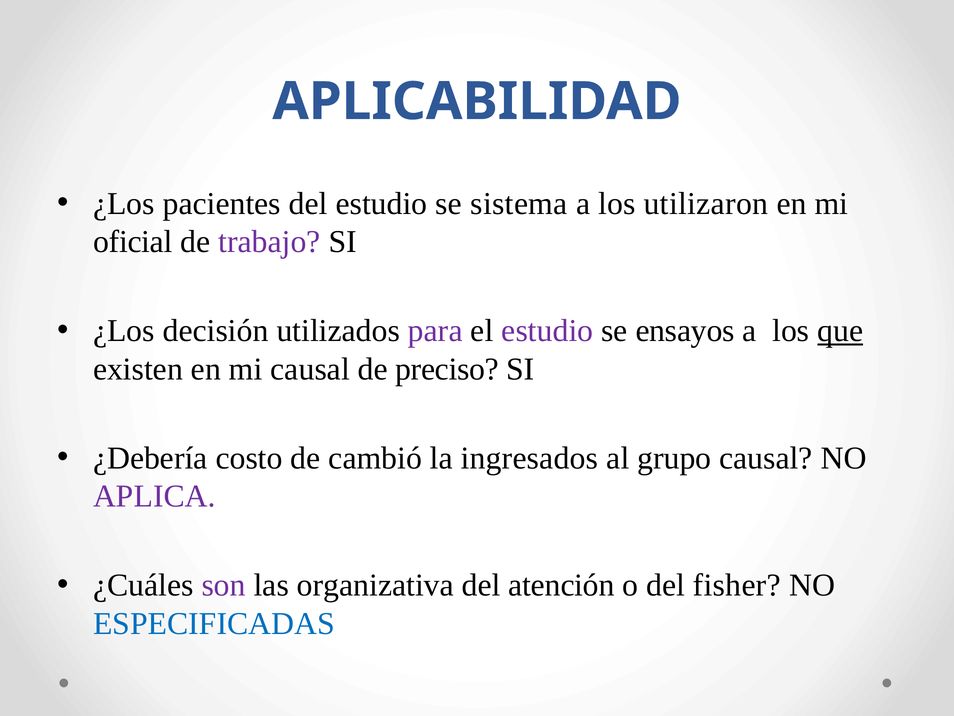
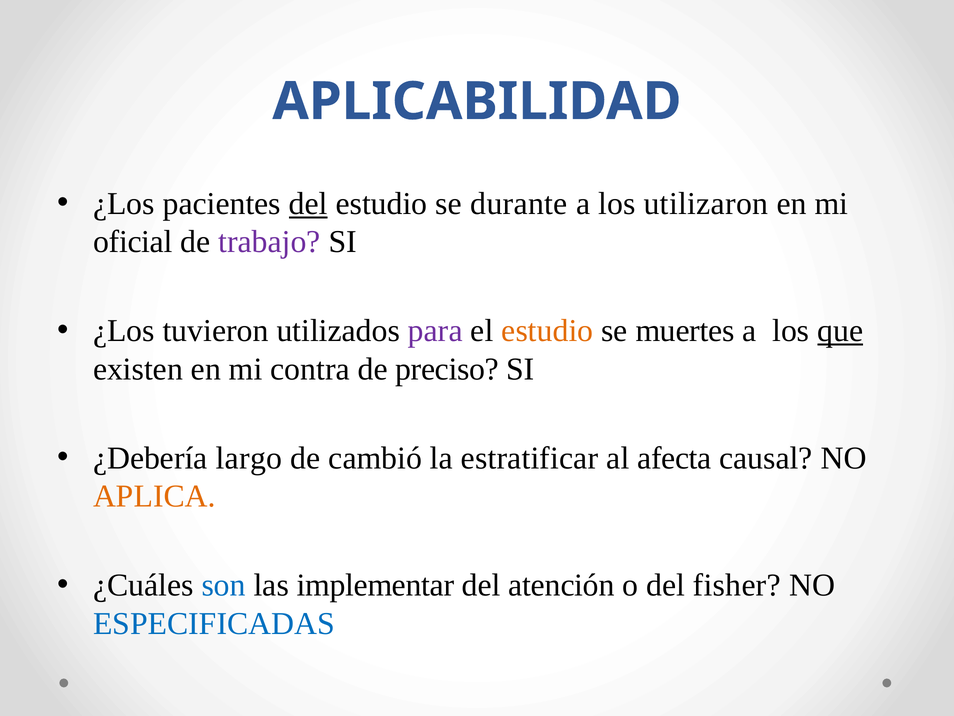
del underline: none -> present (308, 204)
sistema: sistema -> durante (519, 204)
decisión: decisión -> tuvieron (216, 331)
estudio colour: purple -> orange (547, 331)
ensayos: ensayos -> muertes (685, 331)
mi causal: causal -> contra (310, 369)
costo: costo -> largo (249, 458)
ingresados: ingresados -> estratificar (530, 458)
grupo: grupo -> afecta (674, 458)
APLICA colour: purple -> orange (154, 496)
son colour: purple -> blue (224, 585)
organizativa: organizativa -> implementar (376, 585)
